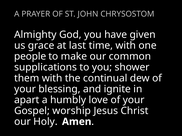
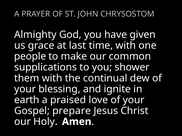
apart: apart -> earth (27, 100)
humbly: humbly -> praised (68, 100)
worship: worship -> prepare (72, 111)
